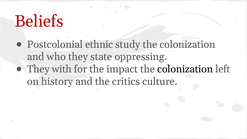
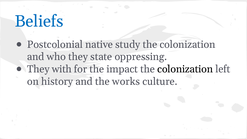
Beliefs colour: red -> blue (39, 21)
ethnic: ethnic -> native (99, 44)
critics: critics -> works (126, 81)
